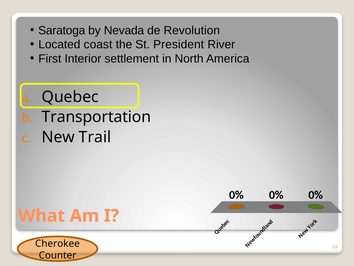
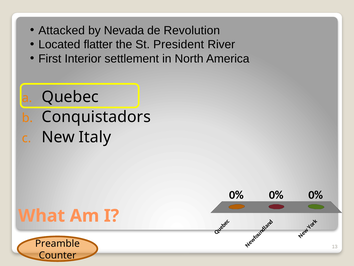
Saratoga: Saratoga -> Attacked (62, 30)
coast: coast -> flatter (98, 44)
Transportation: Transportation -> Conquistadors (96, 117)
Trail: Trail -> Italy (95, 137)
Cherokee: Cherokee -> Preamble (57, 243)
